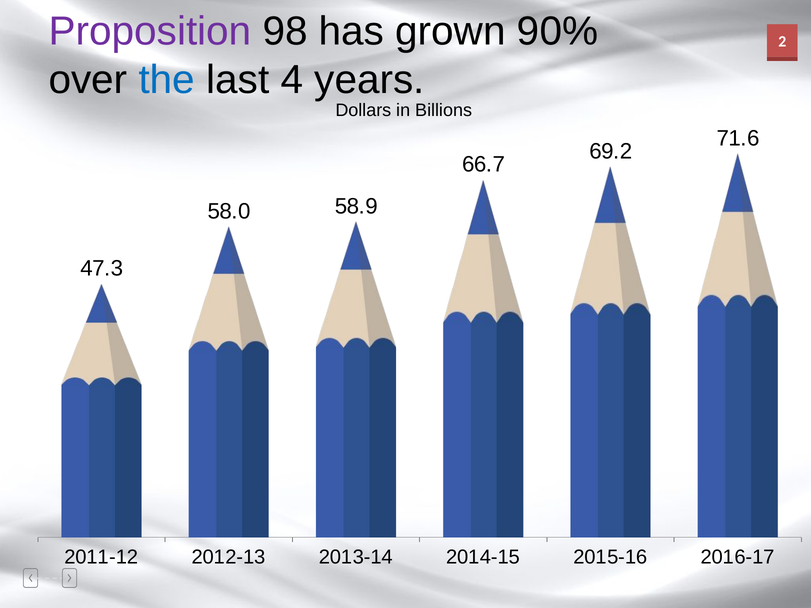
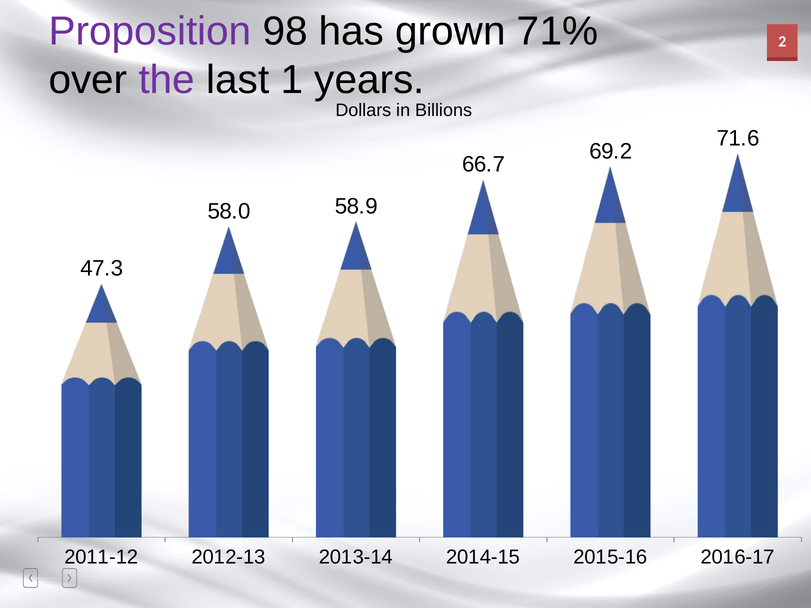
90%: 90% -> 71% (558, 31)
the colour: blue -> purple (167, 80)
4: 4 -> 1 (292, 80)
